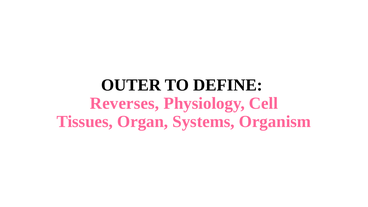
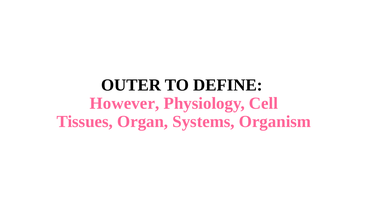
Reverses: Reverses -> However (125, 103)
